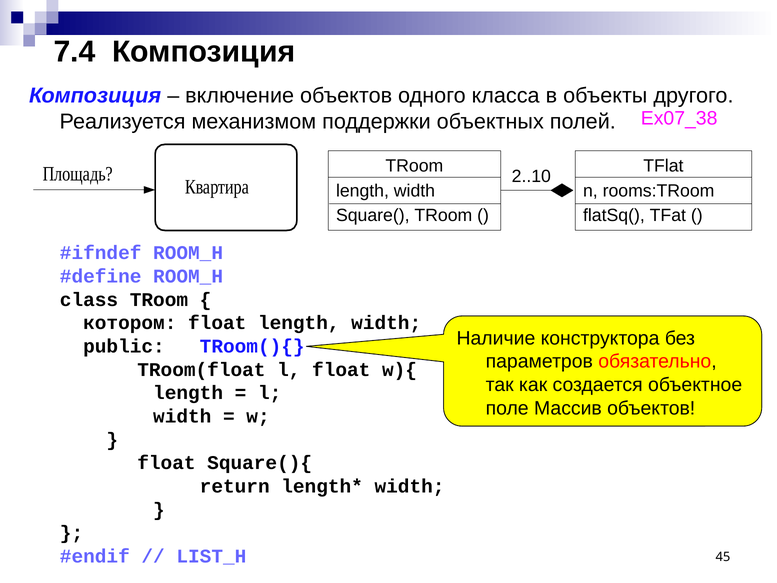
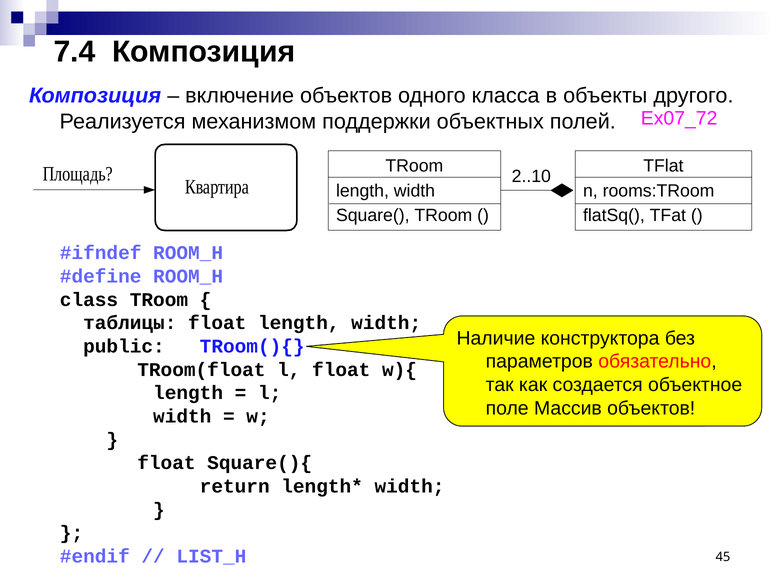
Ex07_38: Ex07_38 -> Ex07_72 (679, 118)
котором: котором -> таблицы (130, 323)
